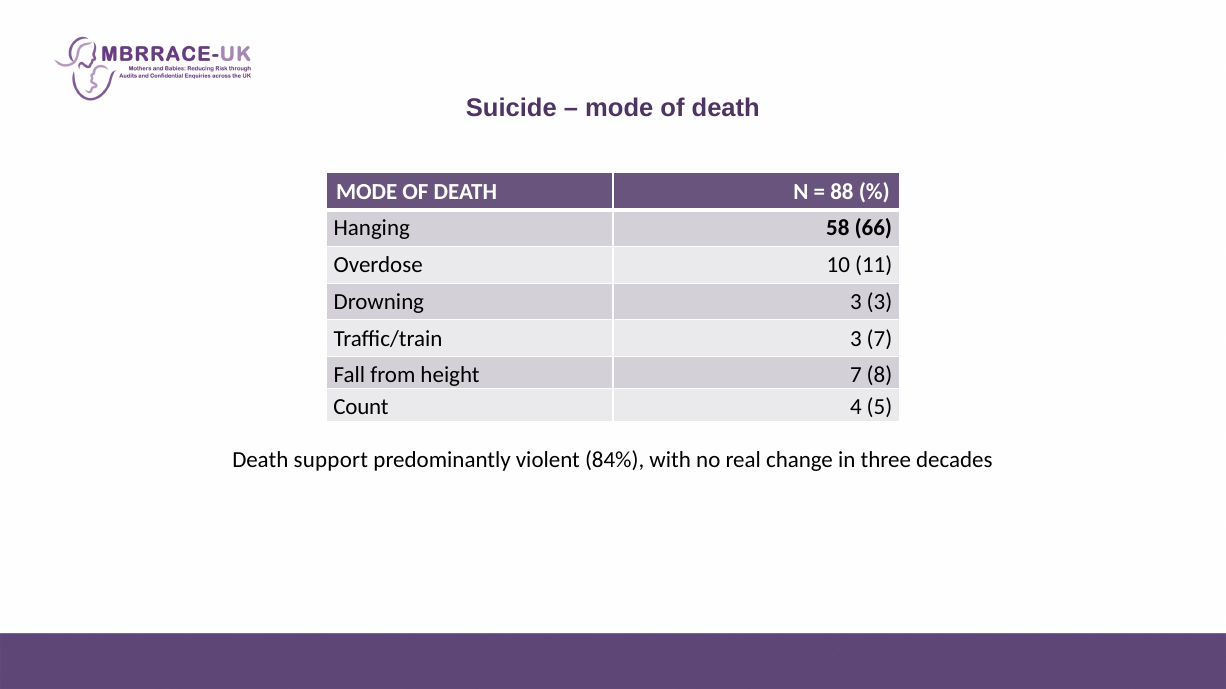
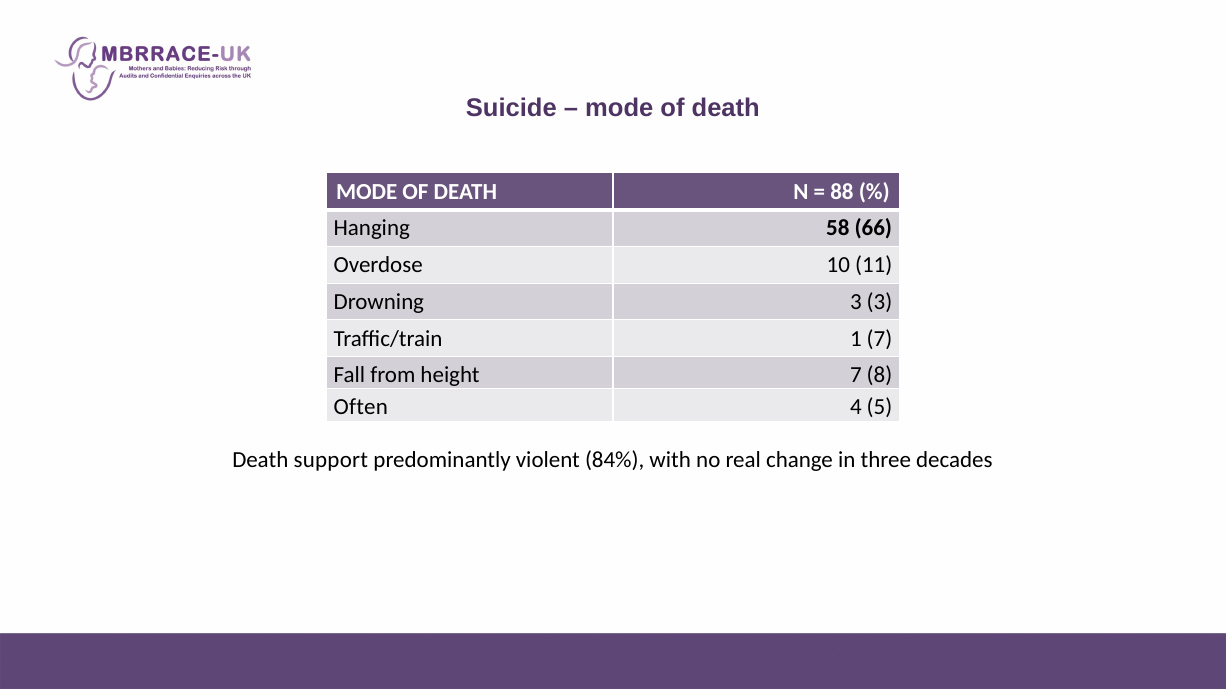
Traffic/train 3: 3 -> 1 (856, 339)
Count: Count -> Often (361, 408)
